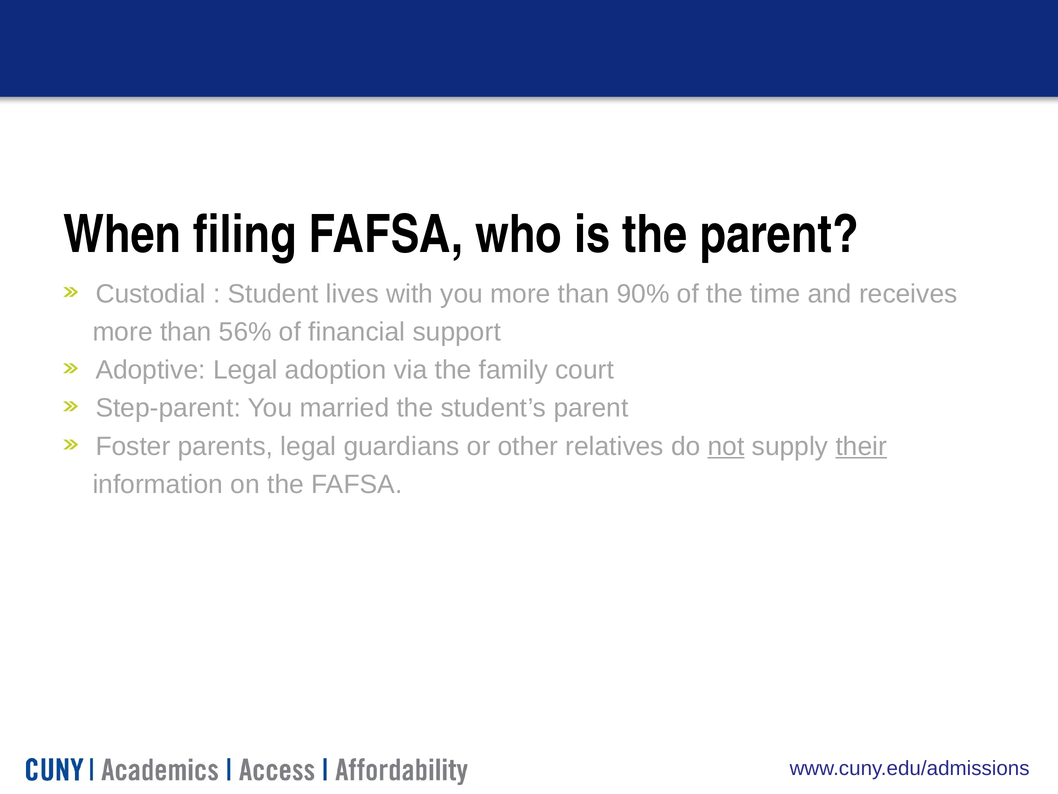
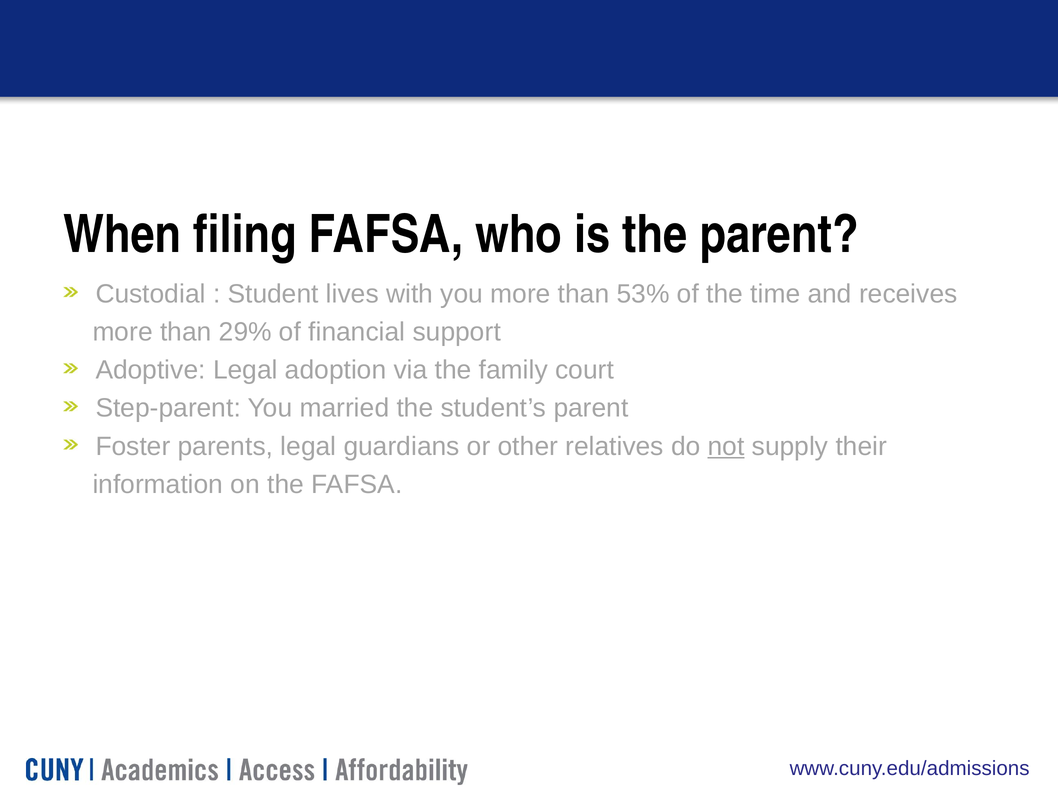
90%: 90% -> 53% (643, 294)
56%: 56% -> 29% (245, 332)
their underline: present -> none (861, 446)
